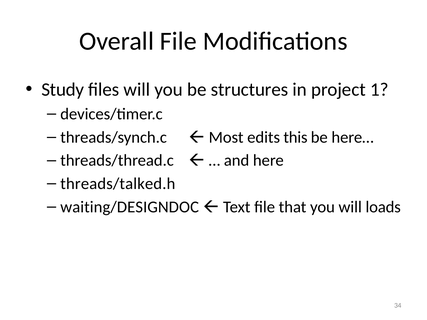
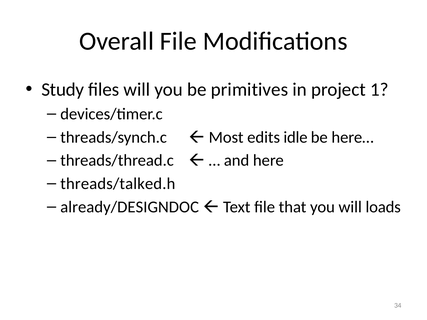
structures: structures -> primitives (250, 90)
this: this -> idle (295, 137)
waiting/DESIGNDOC: waiting/DESIGNDOC -> already/DESIGNDOC (130, 207)
